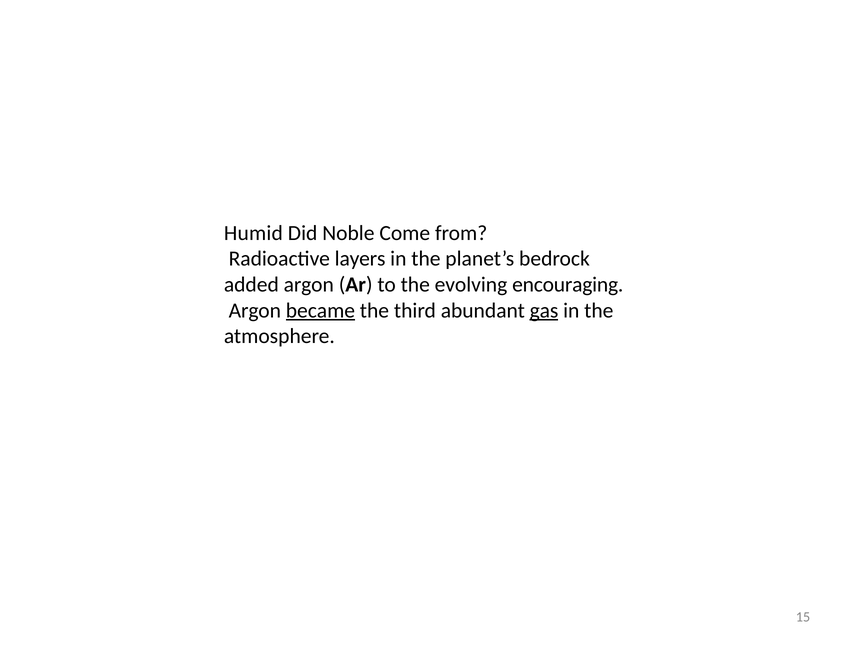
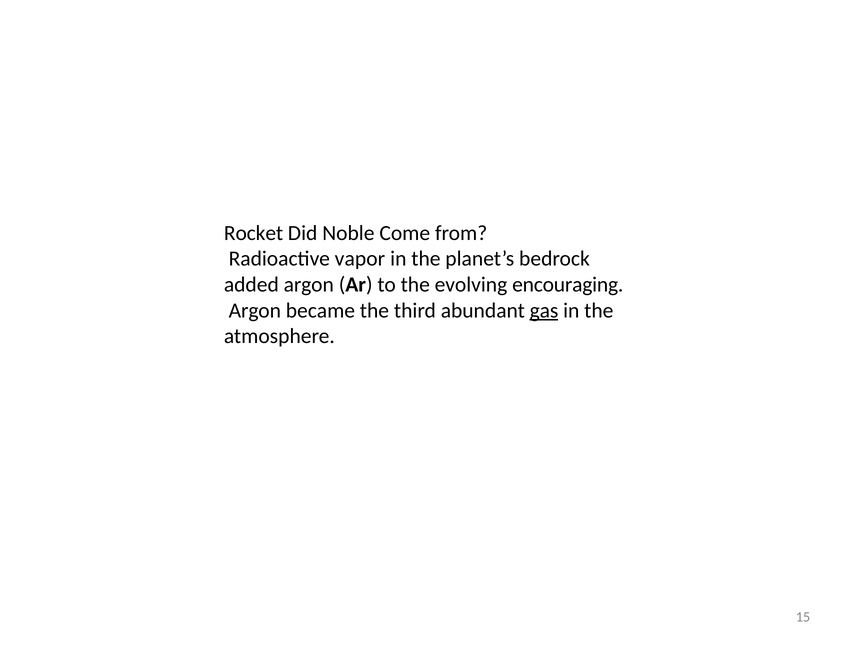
Humid: Humid -> Rocket (254, 233)
layers: layers -> vapor (360, 259)
became underline: present -> none (320, 311)
